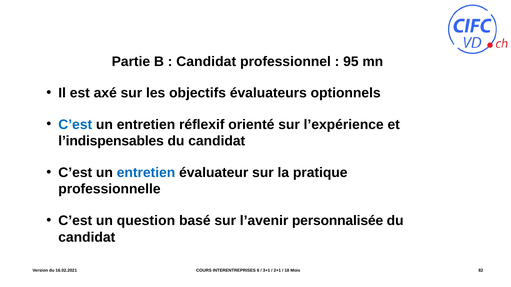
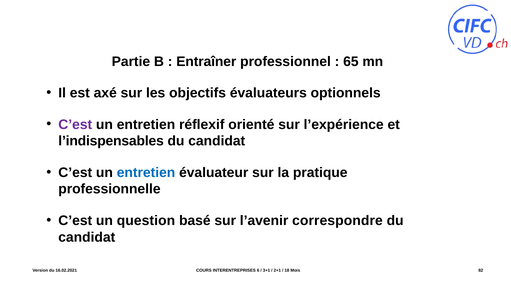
Candidat: Candidat -> Entraîner (206, 62)
95: 95 -> 65 (351, 62)
C’est colour: blue -> purple (75, 125)
personnalisée: personnalisée -> correspondre (337, 221)
